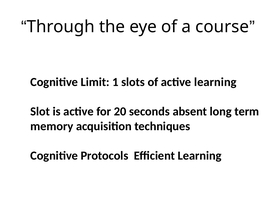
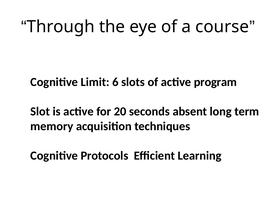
1: 1 -> 6 (115, 82)
active learning: learning -> program (215, 82)
